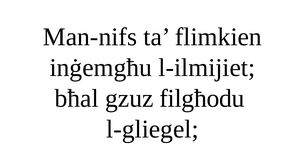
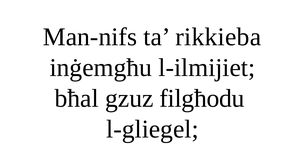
flimkien: flimkien -> rikkieba (218, 37)
